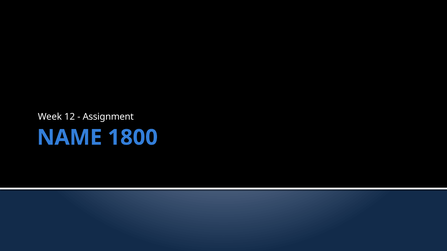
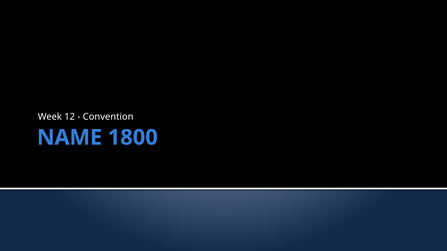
Assignment: Assignment -> Convention (108, 117)
